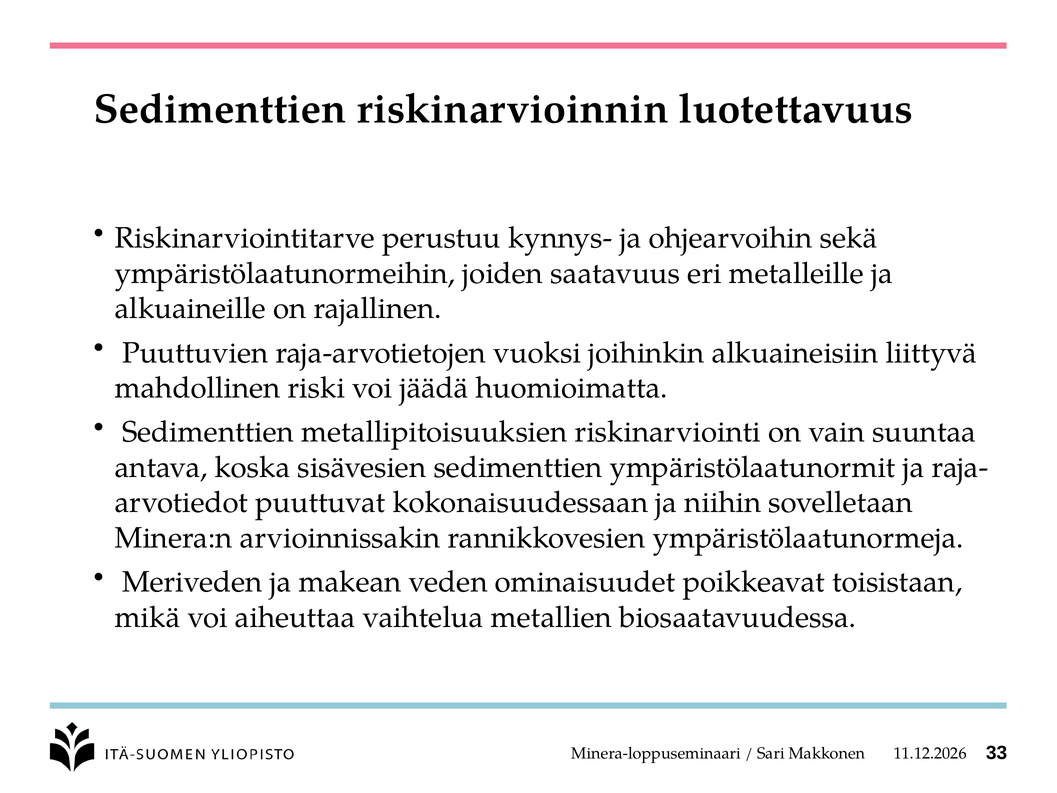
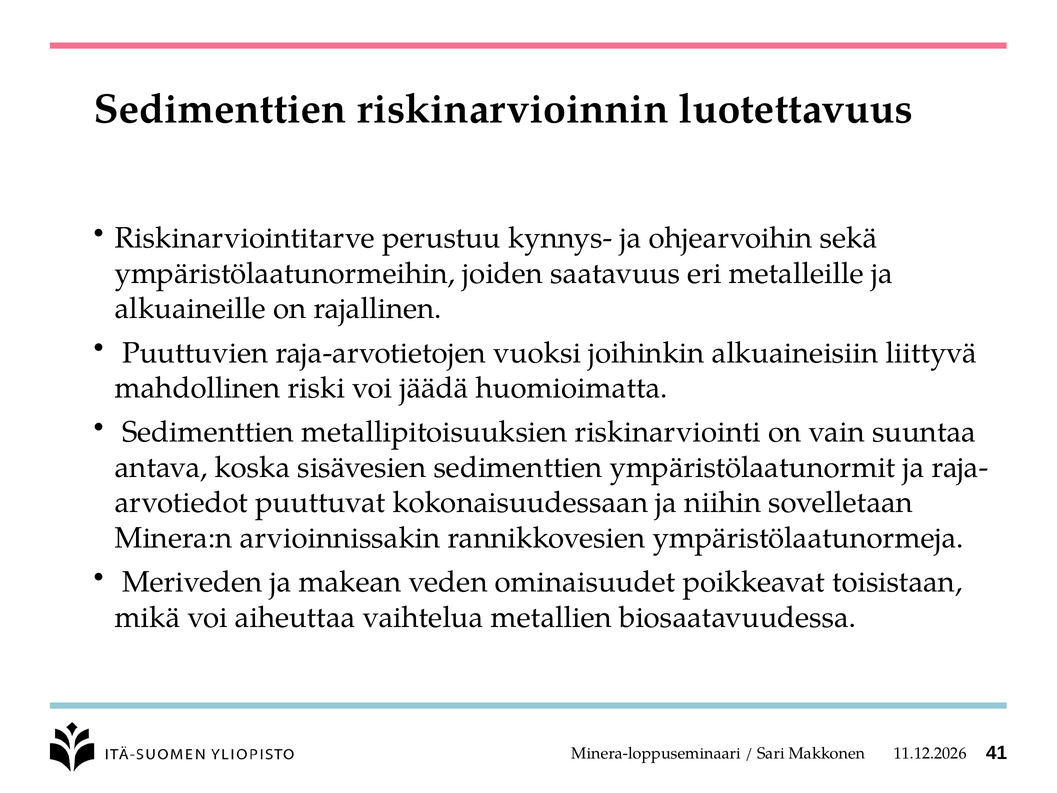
33: 33 -> 41 (997, 753)
